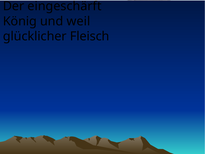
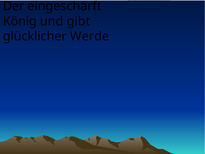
weil: weil -> gibt (78, 21)
Fleisch: Fleisch -> Werde (90, 36)
